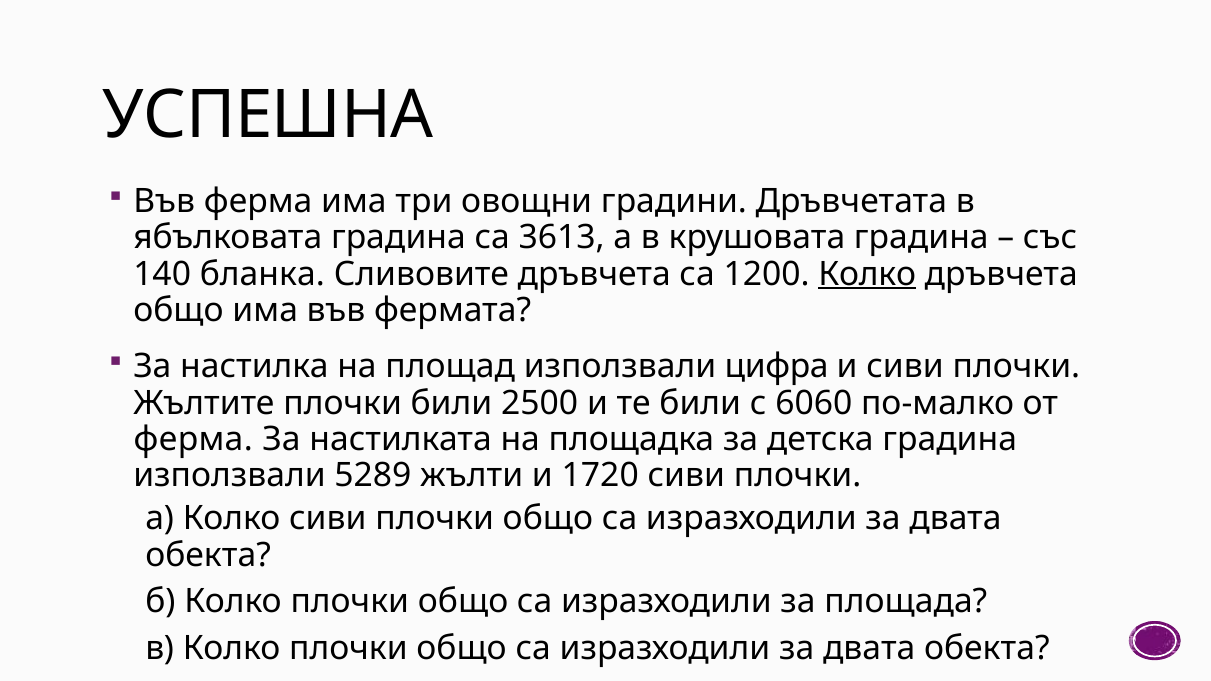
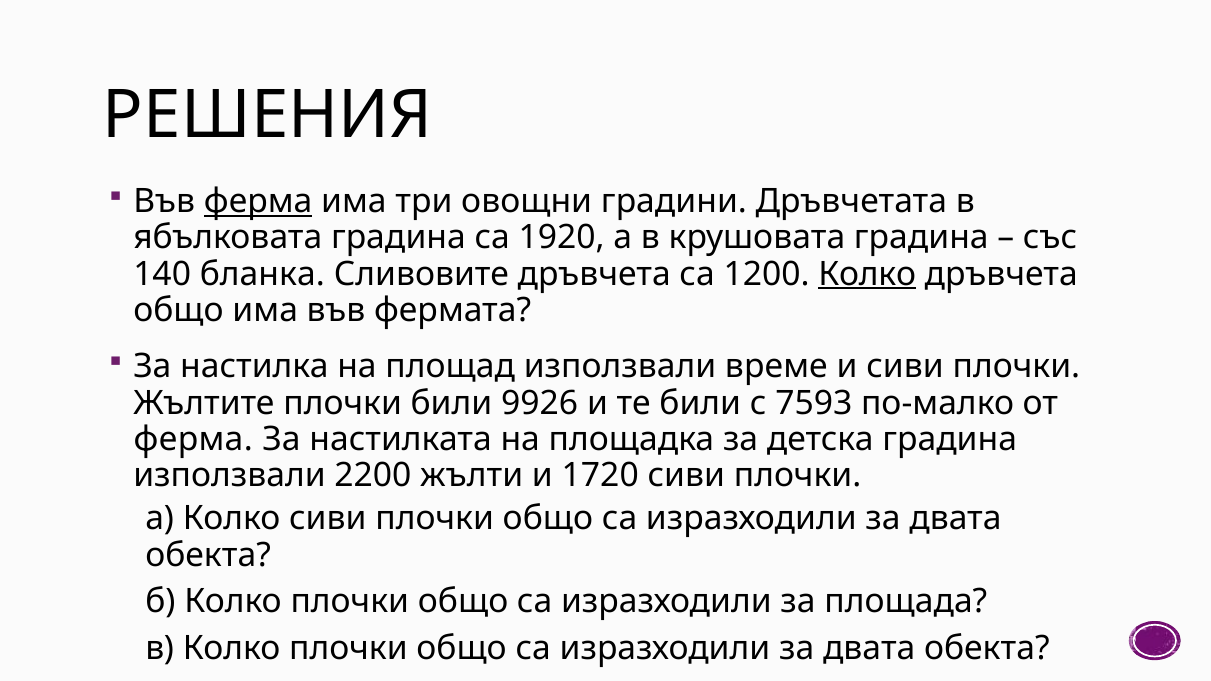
УСПЕШНА: УСПЕШНА -> РЕШЕНИЯ (268, 115)
ферма underline: none -> present (258, 201)
3613: 3613 -> 1920 (562, 238)
цифра: цифра -> време (776, 367)
2500: 2500 -> 9926 (540, 403)
6060: 6060 -> 7593 (814, 403)
5289: 5289 -> 2200 (373, 476)
